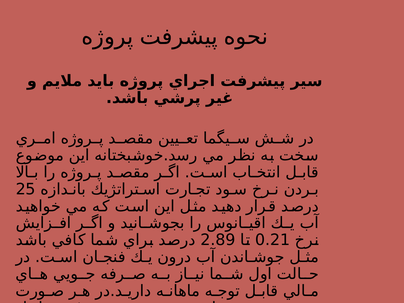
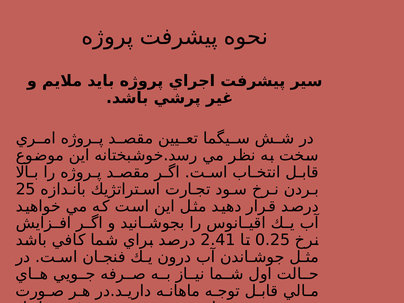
2.89: 2.89 -> 2.41 (218, 240)
0.21: 0.21 -> 0.25 (273, 240)
